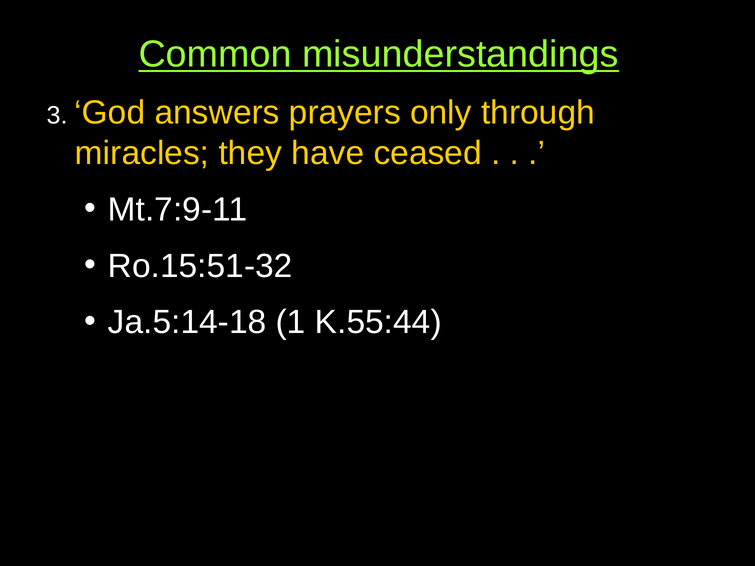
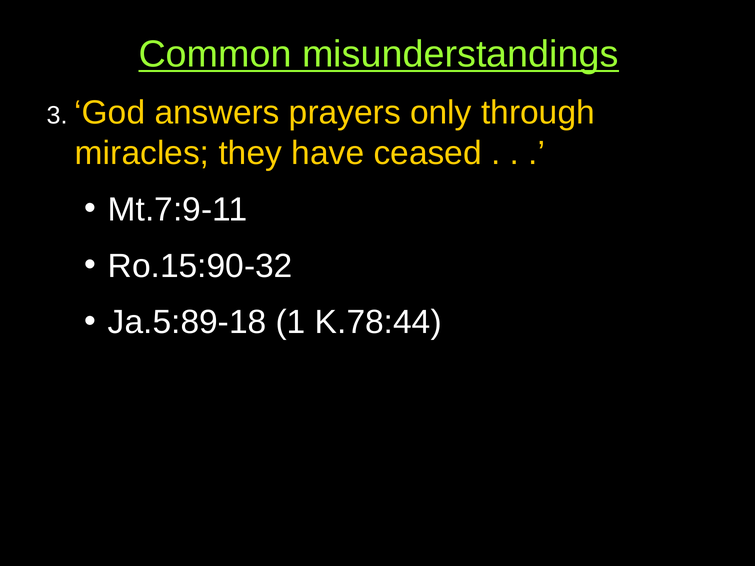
Ro.15:51-32: Ro.15:51-32 -> Ro.15:90-32 (200, 266)
Ja.5:14-18: Ja.5:14-18 -> Ja.5:89-18 (187, 323)
K.55:44: K.55:44 -> K.78:44 (378, 323)
